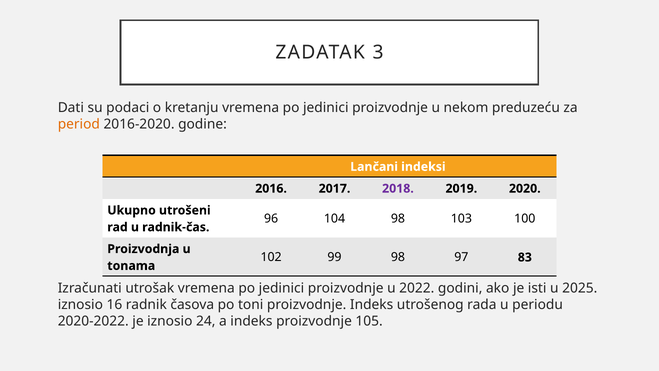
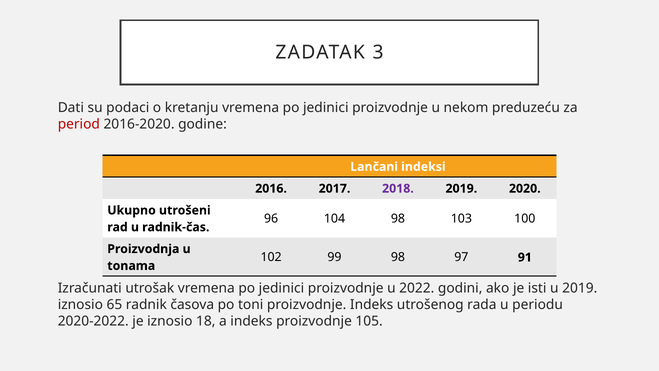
period colour: orange -> red (79, 124)
83: 83 -> 91 (525, 257)
u 2025: 2025 -> 2019 (580, 288)
16: 16 -> 65 (114, 304)
24: 24 -> 18 (206, 321)
